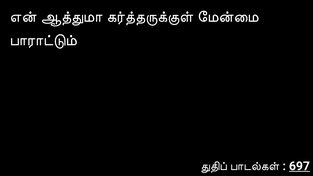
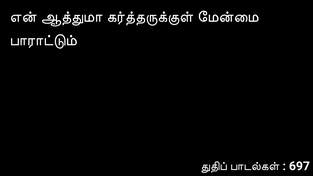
697 underline: present -> none (299, 166)
